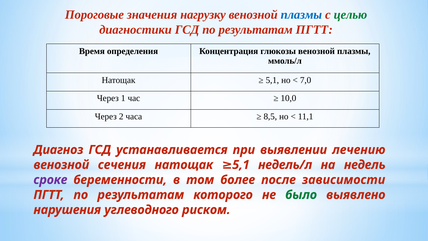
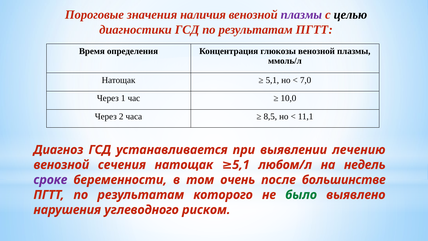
нагрузку: нагрузку -> наличия (203, 15)
плазмы colour: blue -> purple (301, 15)
целью colour: green -> black (350, 15)
недель/л: недель/л -> любом/л (285, 165)
более: более -> очень (238, 180)
зависимости: зависимости -> большинстве (344, 180)
